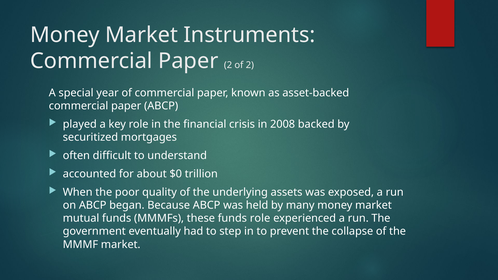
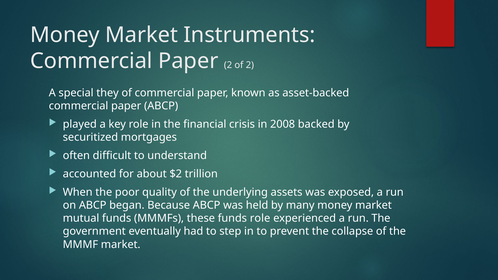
year: year -> they (108, 93)
$0: $0 -> $2 (176, 174)
